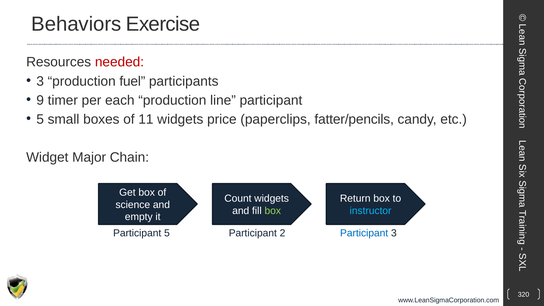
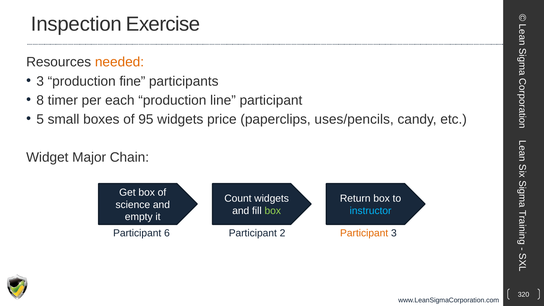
Behaviors: Behaviors -> Inspection (76, 24)
needed colour: red -> orange (119, 62)
fuel: fuel -> fine (132, 81)
9: 9 -> 8 (40, 100)
11: 11 -> 95 (146, 119)
fatter/pencils: fatter/pencils -> uses/pencils (354, 119)
Participant 5: 5 -> 6 (167, 233)
Participant colour: blue -> orange (364, 233)
